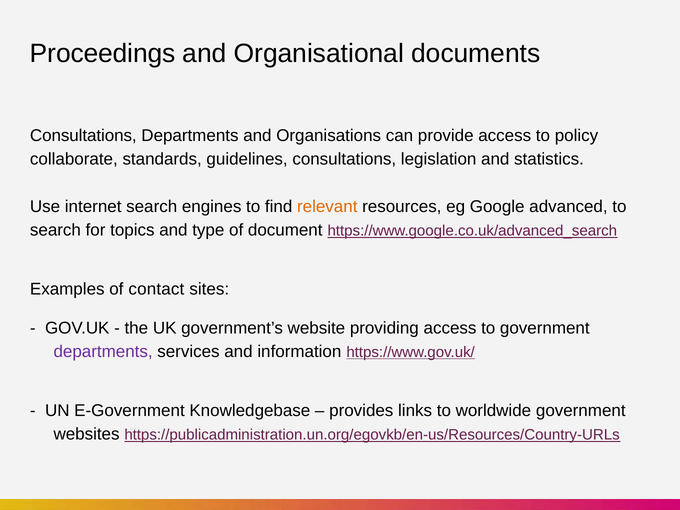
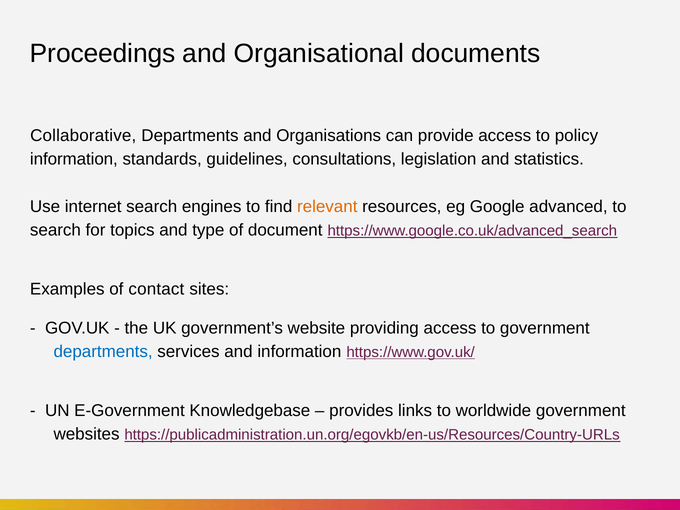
Consultations: Consultations -> Collaborative (83, 136)
collaborate: collaborate -> information (74, 159)
departments colour: purple -> blue (103, 351)
